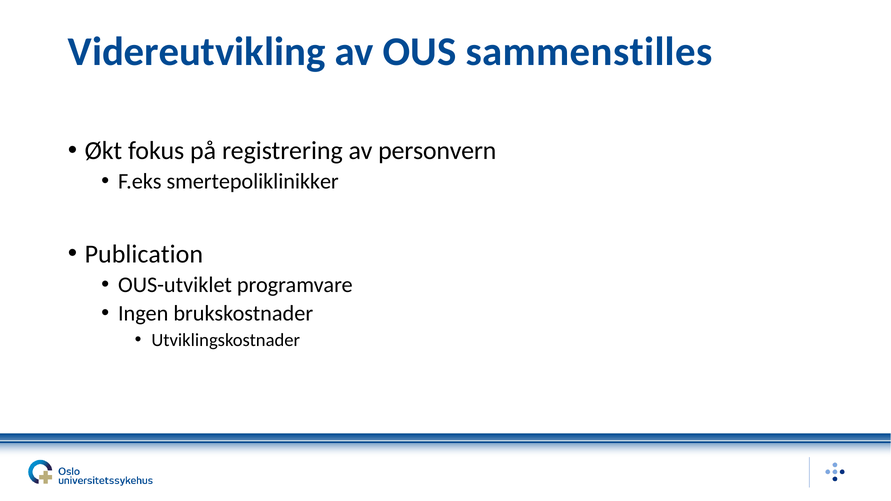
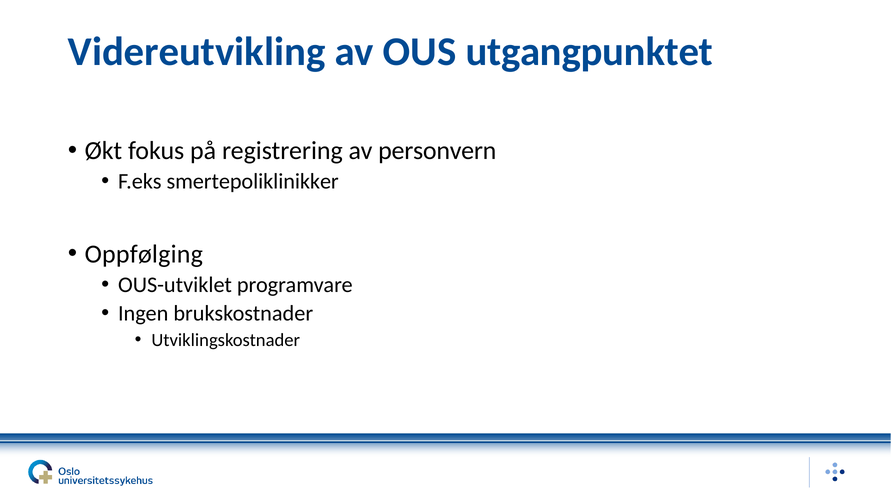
sammenstilles: sammenstilles -> utgangpunktet (589, 52)
Publication: Publication -> Oppfølging (144, 254)
